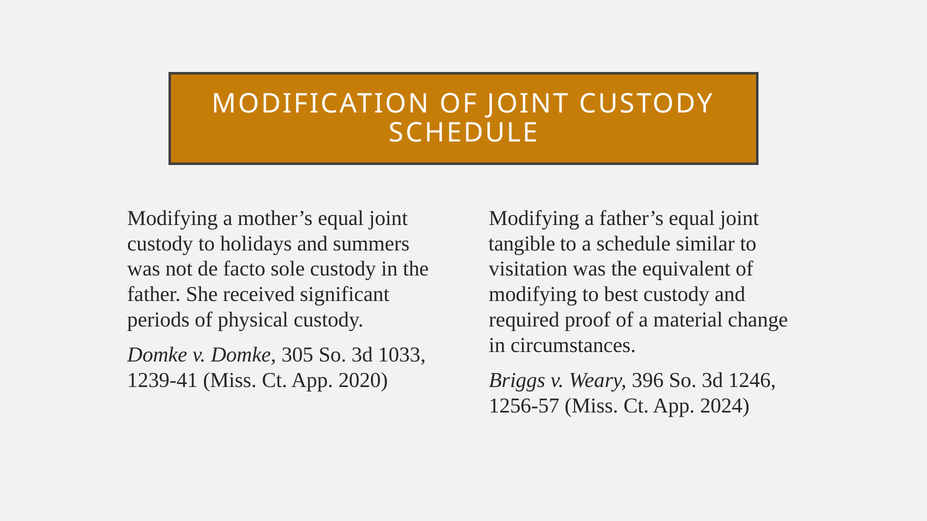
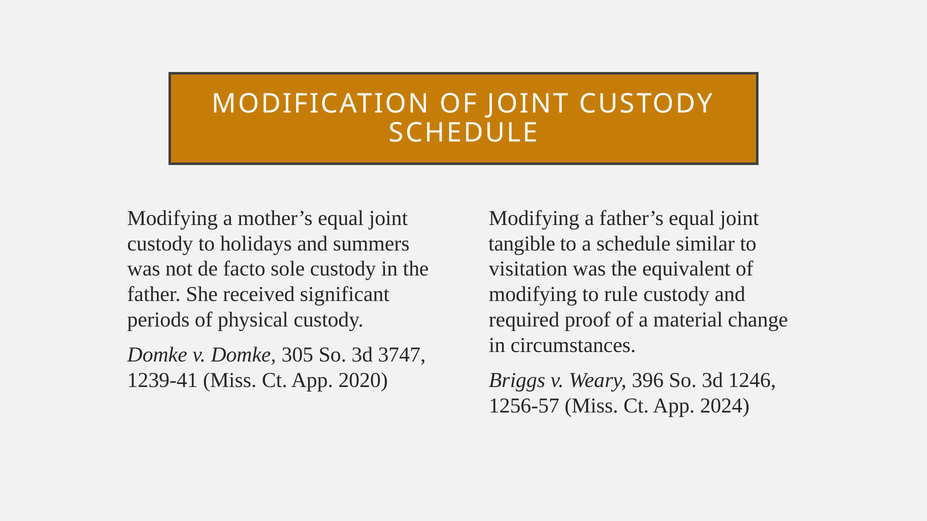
best: best -> rule (621, 295)
1033: 1033 -> 3747 (402, 355)
